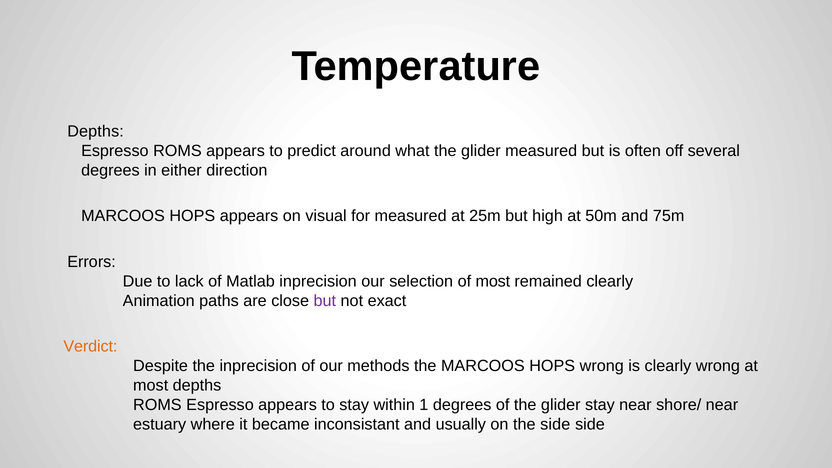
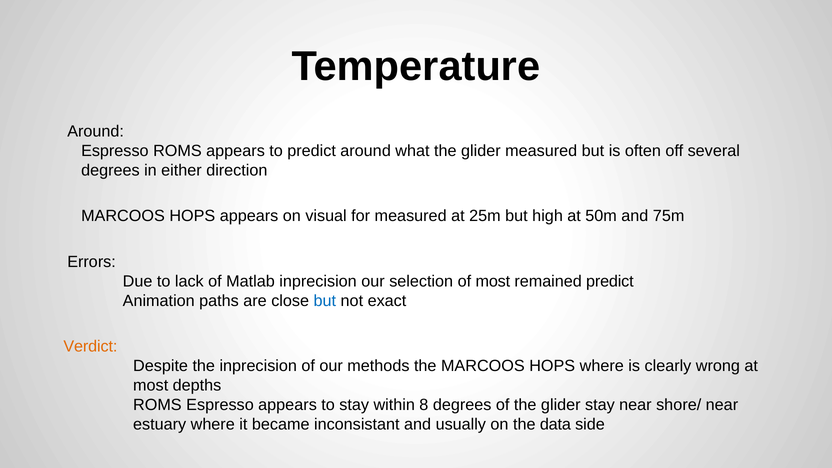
Depths: Depths -> Around (96, 131)
remained clearly: clearly -> predict (610, 281)
but colour: purple -> blue (325, 301)
HOPS wrong: wrong -> where (602, 366)
1: 1 -> 8 (424, 405)
the side: side -> data (555, 424)
